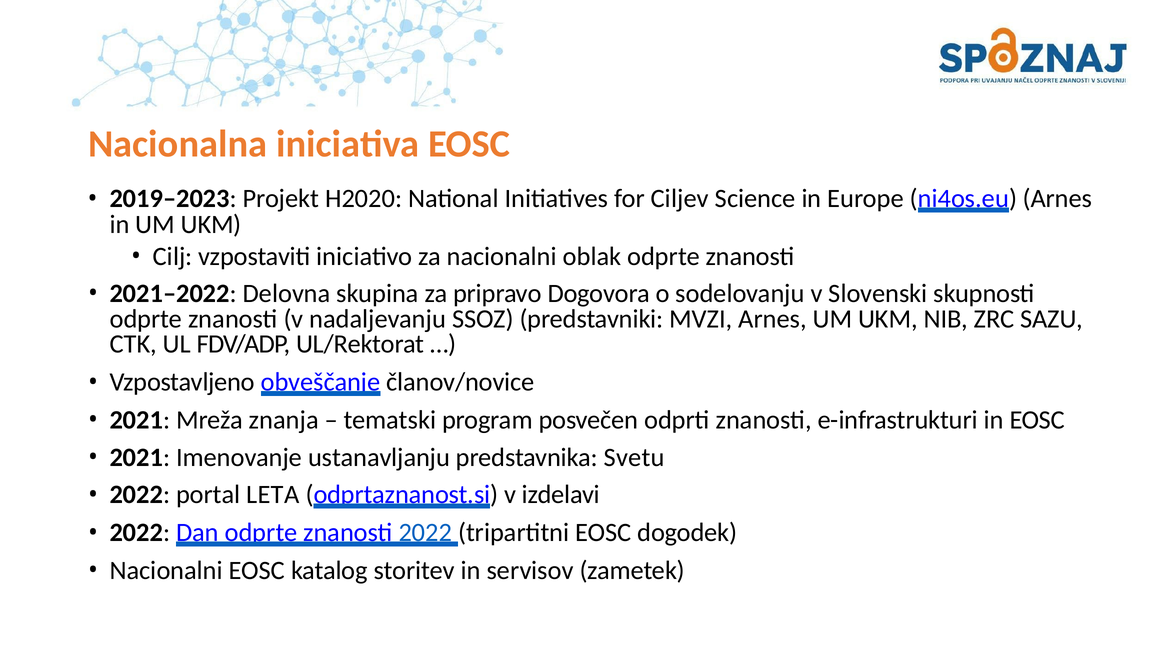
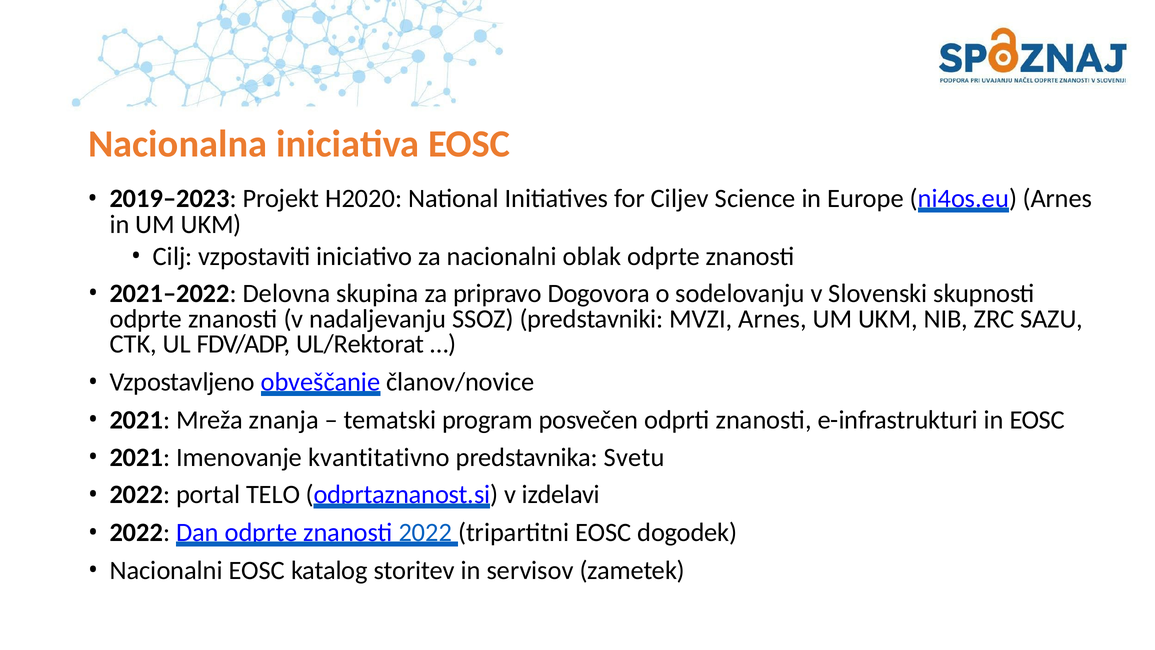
ustanavljanju: ustanavljanju -> kvantitativno (379, 457)
LETA: LETA -> TELO (273, 494)
